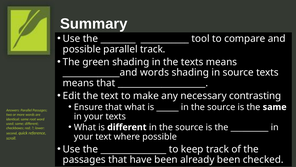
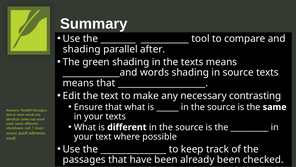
possible: possible -> shading (82, 49)
parallel track: track -> after (153, 49)
